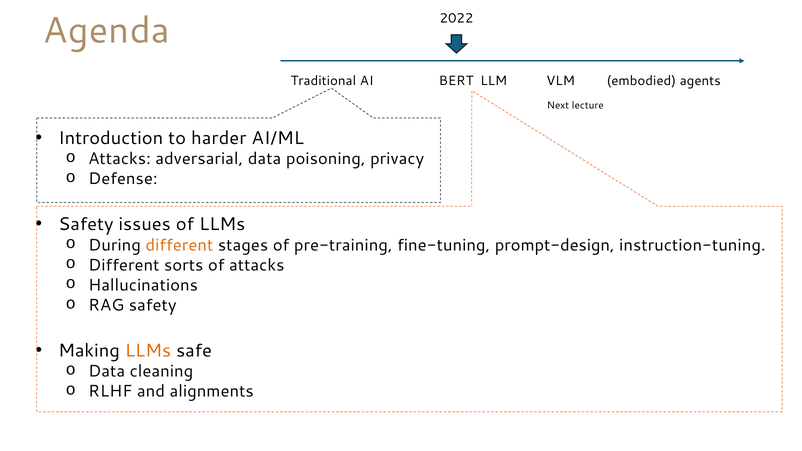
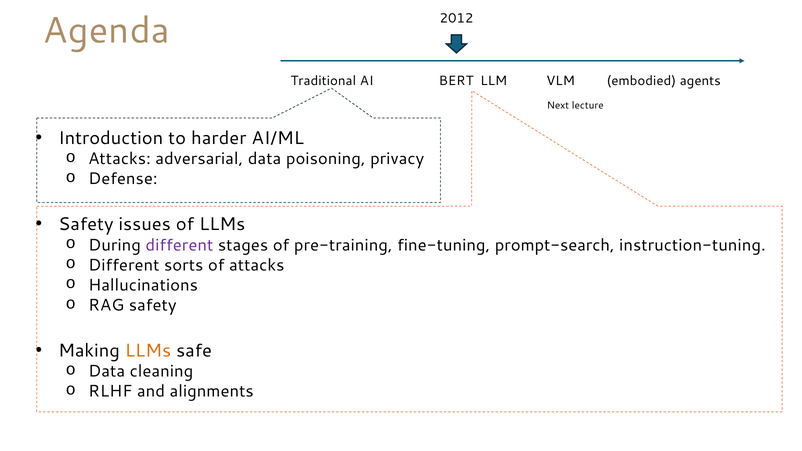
2022: 2022 -> 2012 (456, 18)
different colour: orange -> purple (179, 245)
prompt-design: prompt-design -> prompt-search (555, 245)
